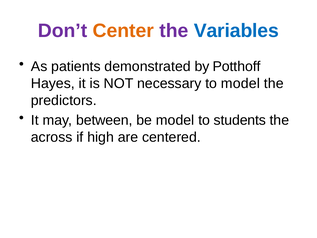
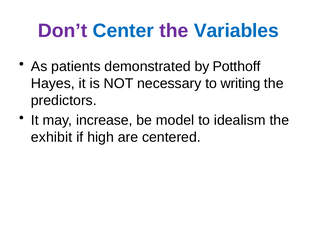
Center colour: orange -> blue (123, 31)
to model: model -> writing (241, 83)
between: between -> increase (104, 120)
students: students -> idealism (240, 120)
across: across -> exhibit (52, 137)
